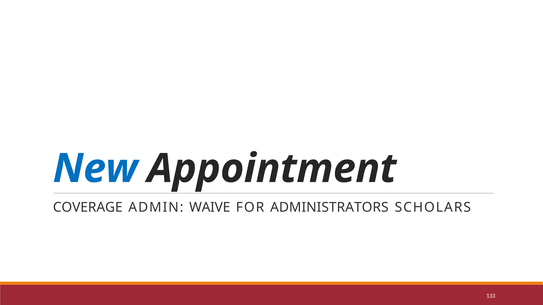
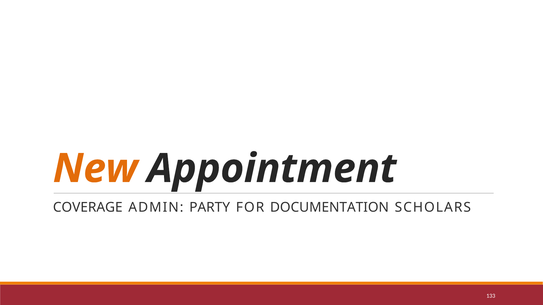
New colour: blue -> orange (95, 169)
WAIVE: WAIVE -> PARTY (210, 208)
ADMINISTRATORS: ADMINISTRATORS -> DOCUMENTATION (329, 208)
